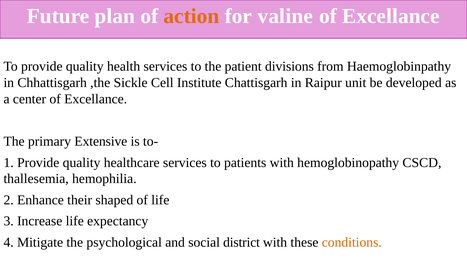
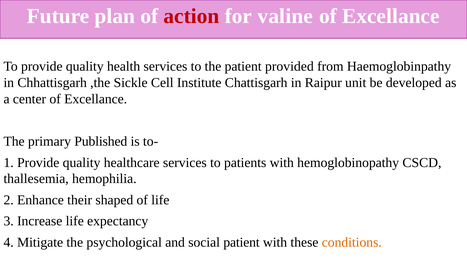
action colour: orange -> red (192, 16)
divisions: divisions -> provided (289, 67)
Extensive: Extensive -> Published (101, 142)
social district: district -> patient (242, 243)
